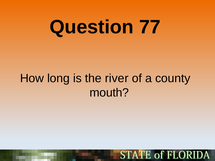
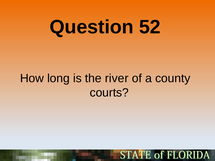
77: 77 -> 52 (150, 27)
mouth: mouth -> courts (109, 93)
